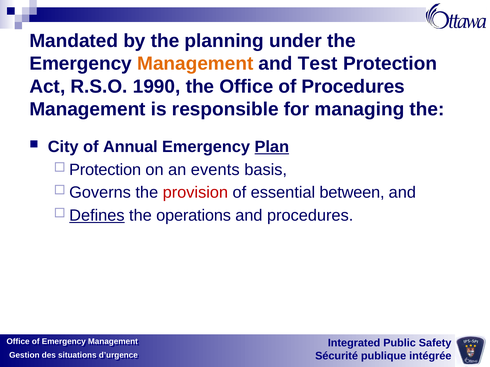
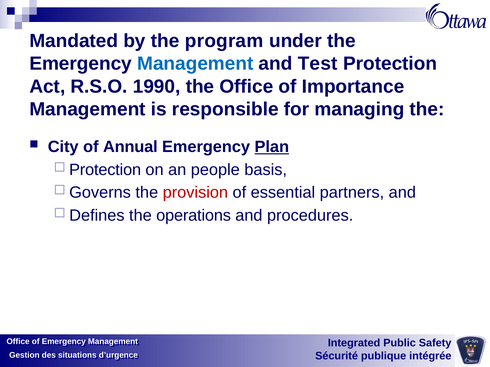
planning: planning -> program (224, 41)
Management colour: orange -> blue (195, 64)
of Procedures: Procedures -> Importance (353, 87)
events: events -> people (215, 170)
between: between -> partners (352, 193)
Defines underline: present -> none (97, 216)
